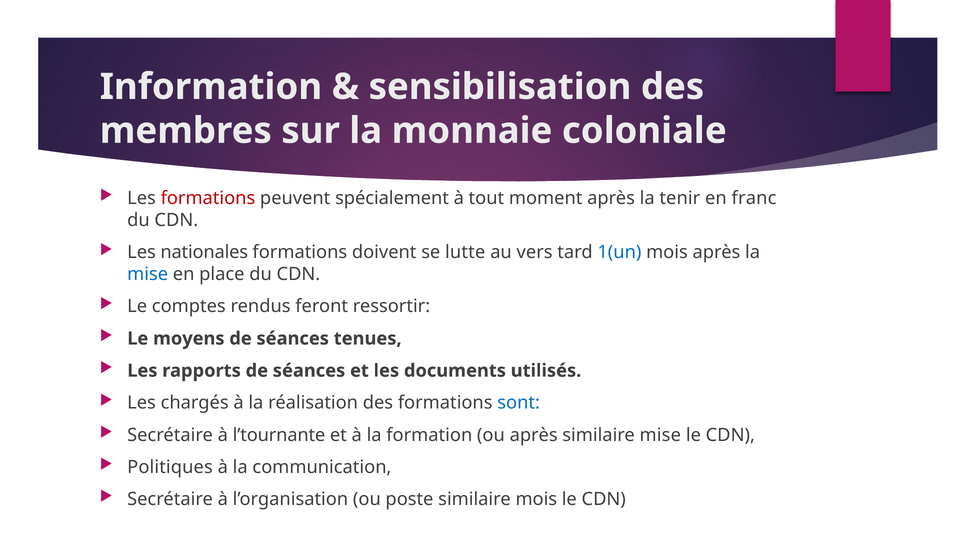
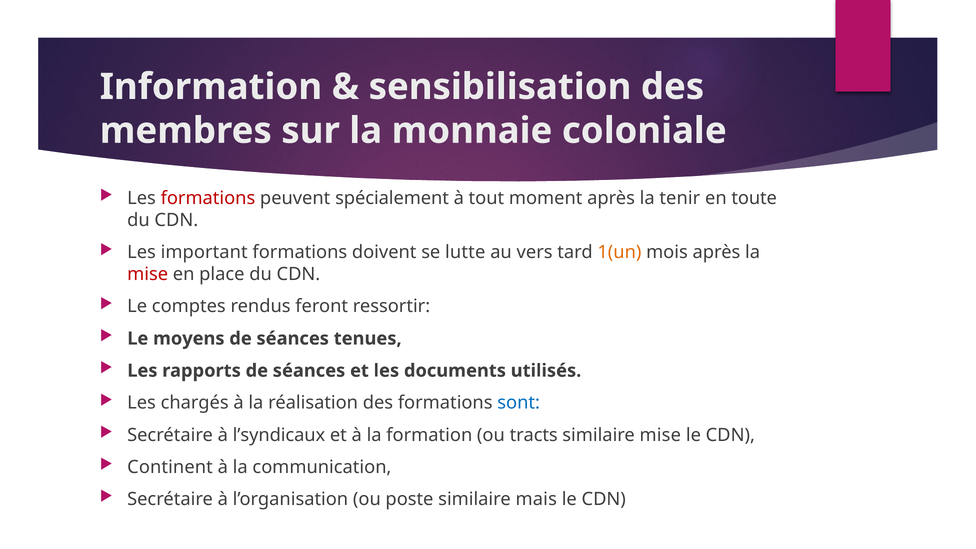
franc: franc -> toute (754, 198)
nationales: nationales -> important (204, 252)
1(un colour: blue -> orange (619, 252)
mise colour: blue -> red (148, 274)
l’tournante: l’tournante -> l’syndicaux (279, 435)
ou après: après -> tracts (534, 435)
Politiques: Politiques -> Continent (170, 467)
similaire mois: mois -> mais (536, 499)
